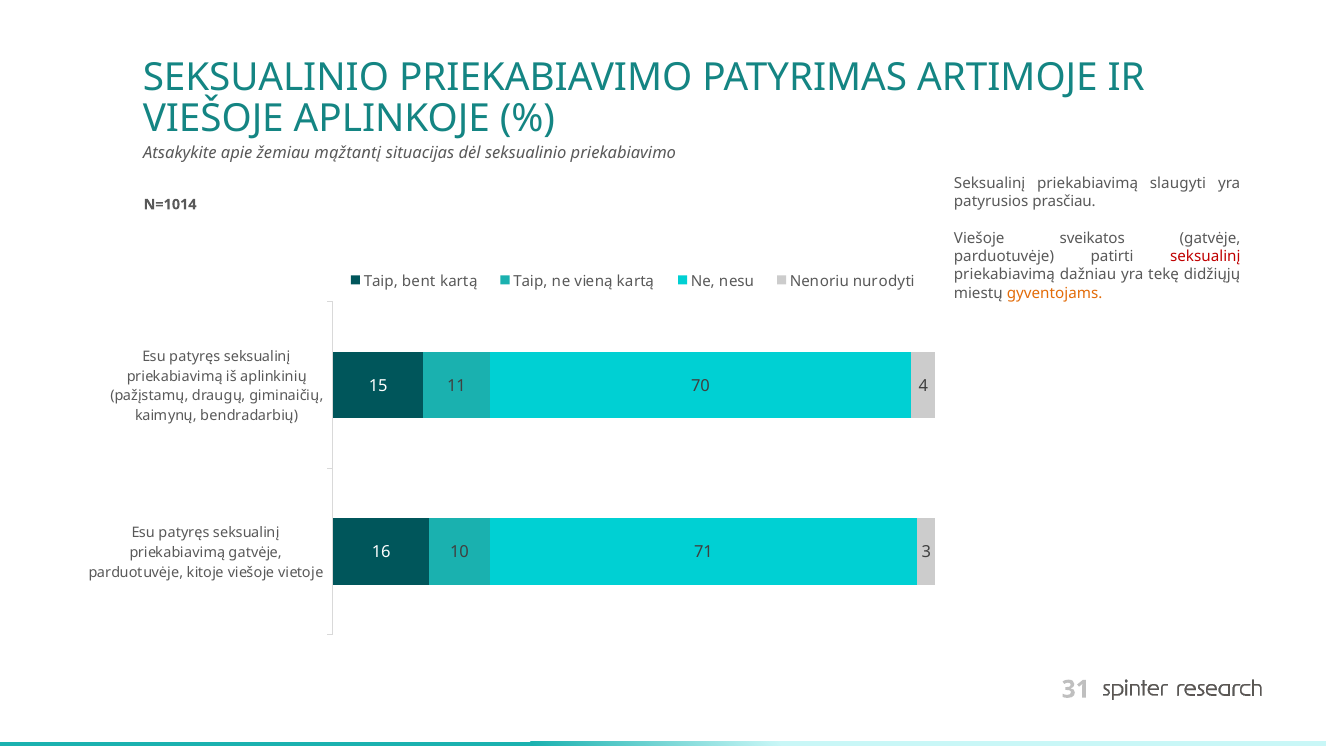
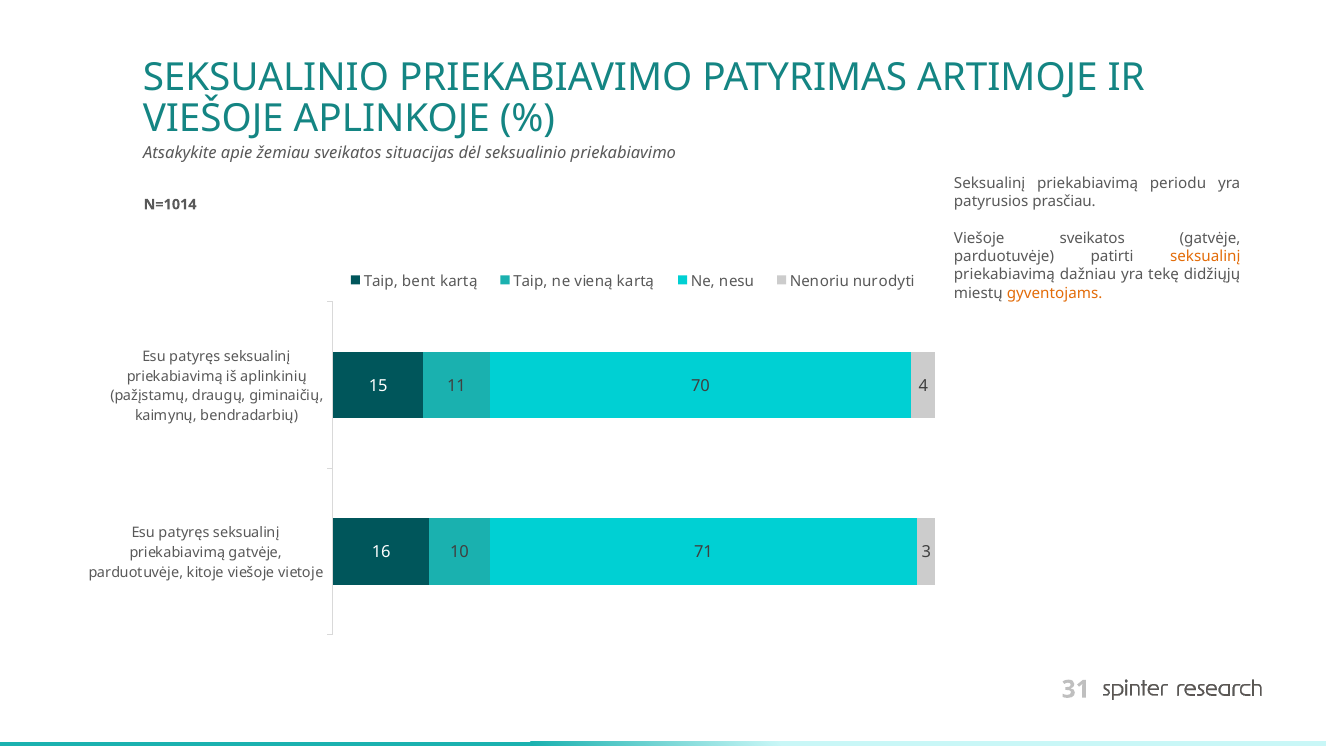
žemiau mąžtantį: mąžtantį -> sveikatos (348, 153)
slaugyti: slaugyti -> periodu (1178, 184)
seksualinį colour: red -> orange (1205, 257)
